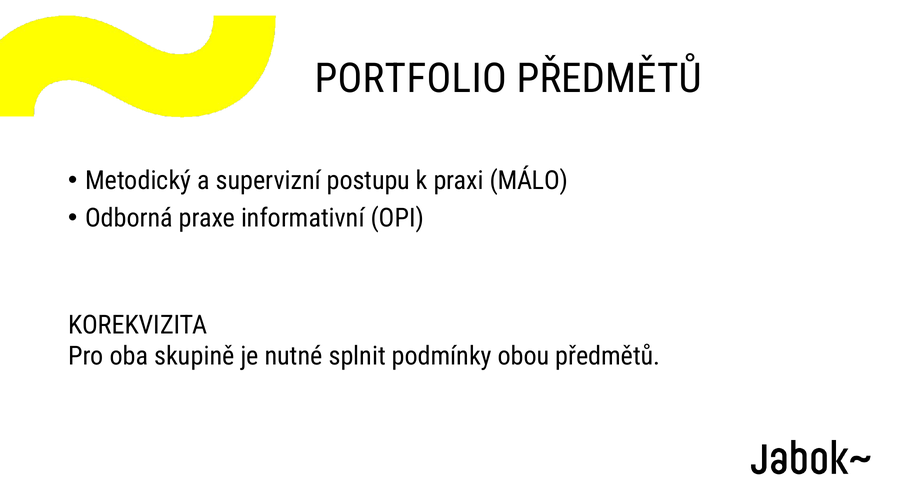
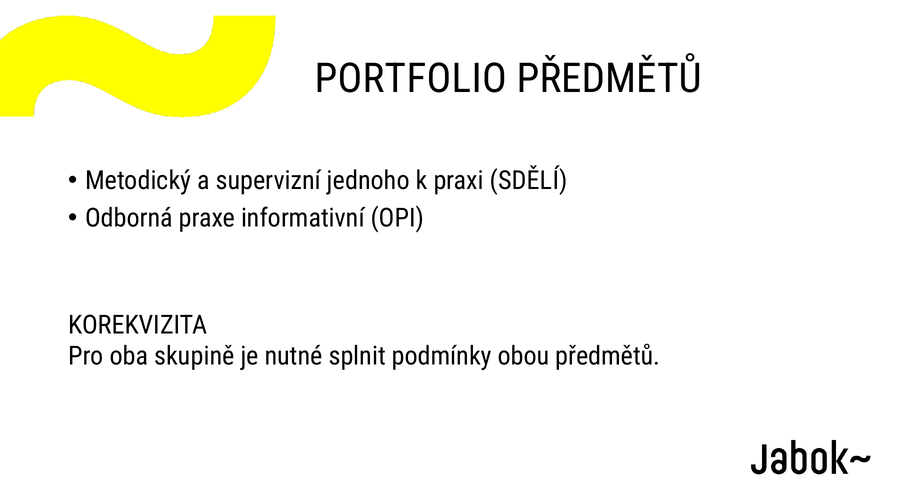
postupu: postupu -> jednoho (368, 181)
MÁLO: MÁLO -> SDĚLÍ (529, 181)
